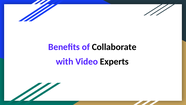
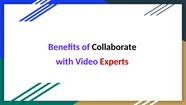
Experts colour: black -> red (114, 61)
